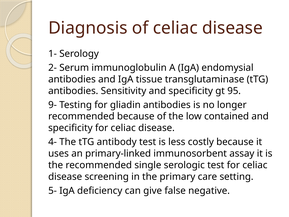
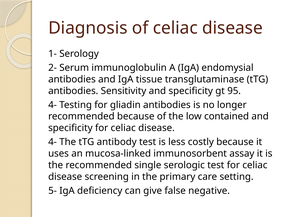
9-: 9- -> 4- (53, 105)
primary-linked: primary-linked -> mucosa-linked (118, 153)
